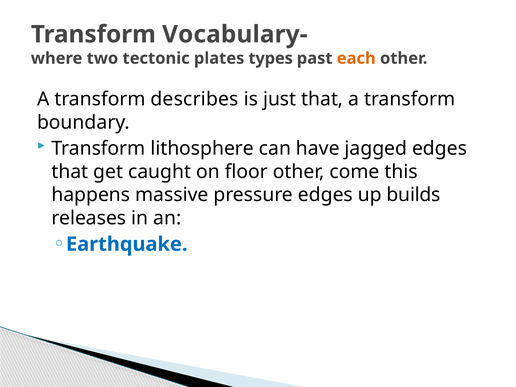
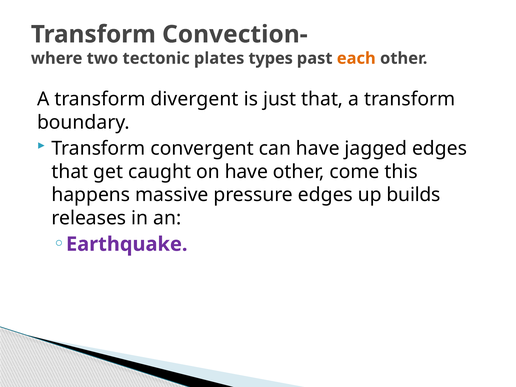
Vocabulary-: Vocabulary- -> Convection- (235, 34)
describes: describes -> divergent (195, 99)
lithosphere: lithosphere -> convergent (202, 148)
on floor: floor -> have (246, 172)
Earthquake colour: blue -> purple (127, 244)
